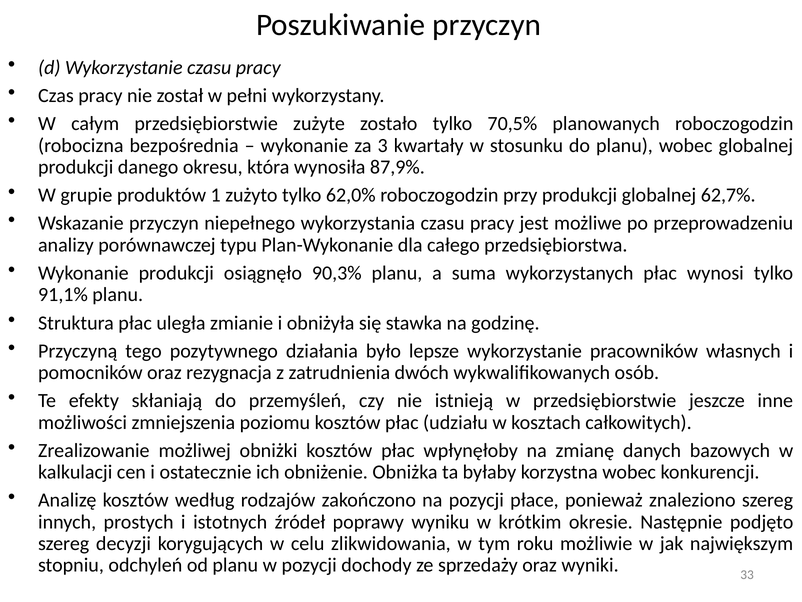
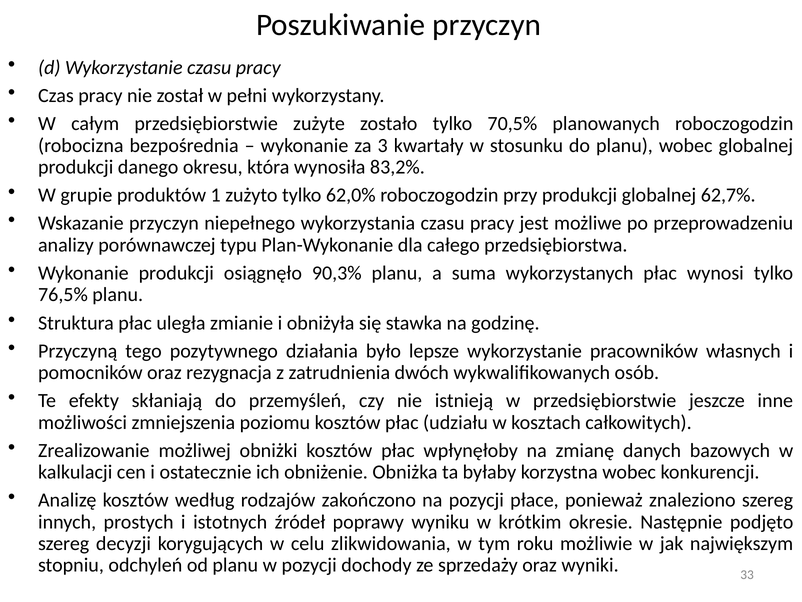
87,9%: 87,9% -> 83,2% (397, 167)
91,1%: 91,1% -> 76,5% (63, 295)
